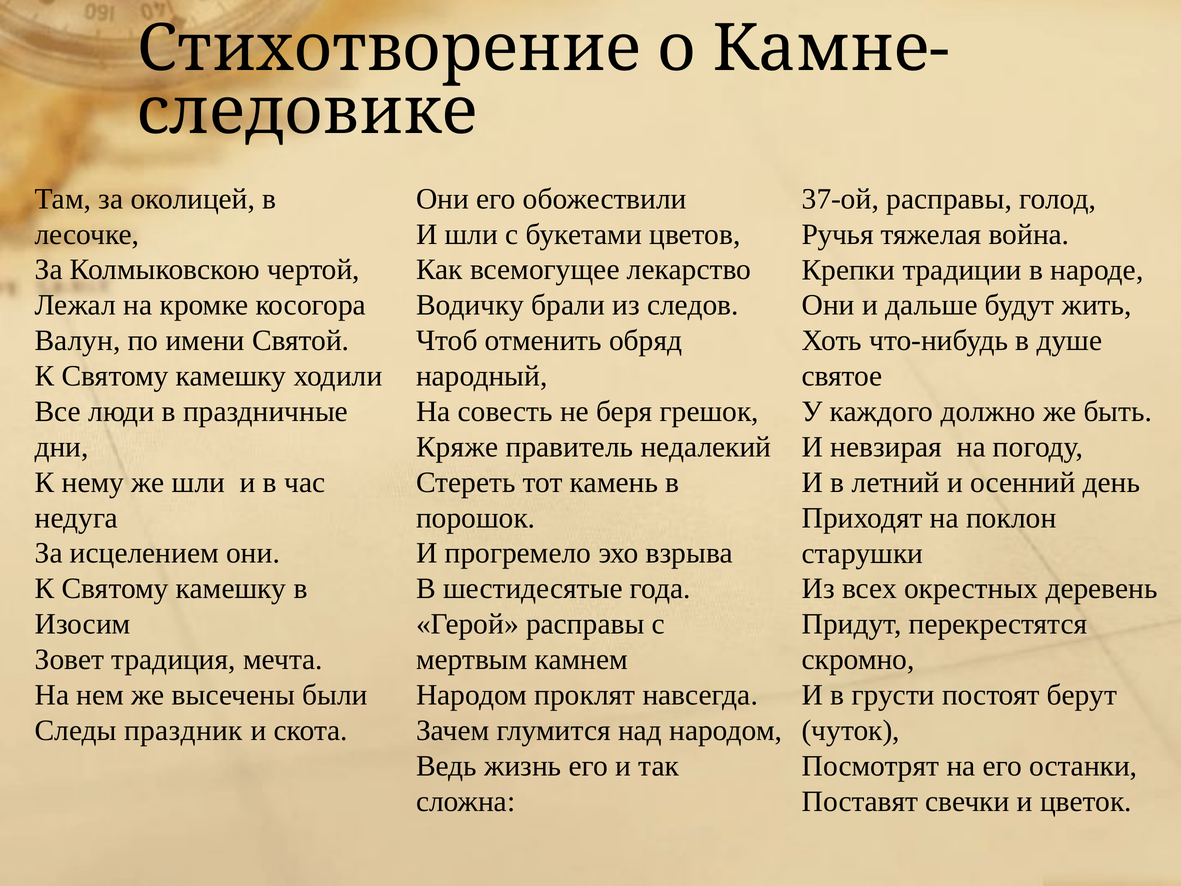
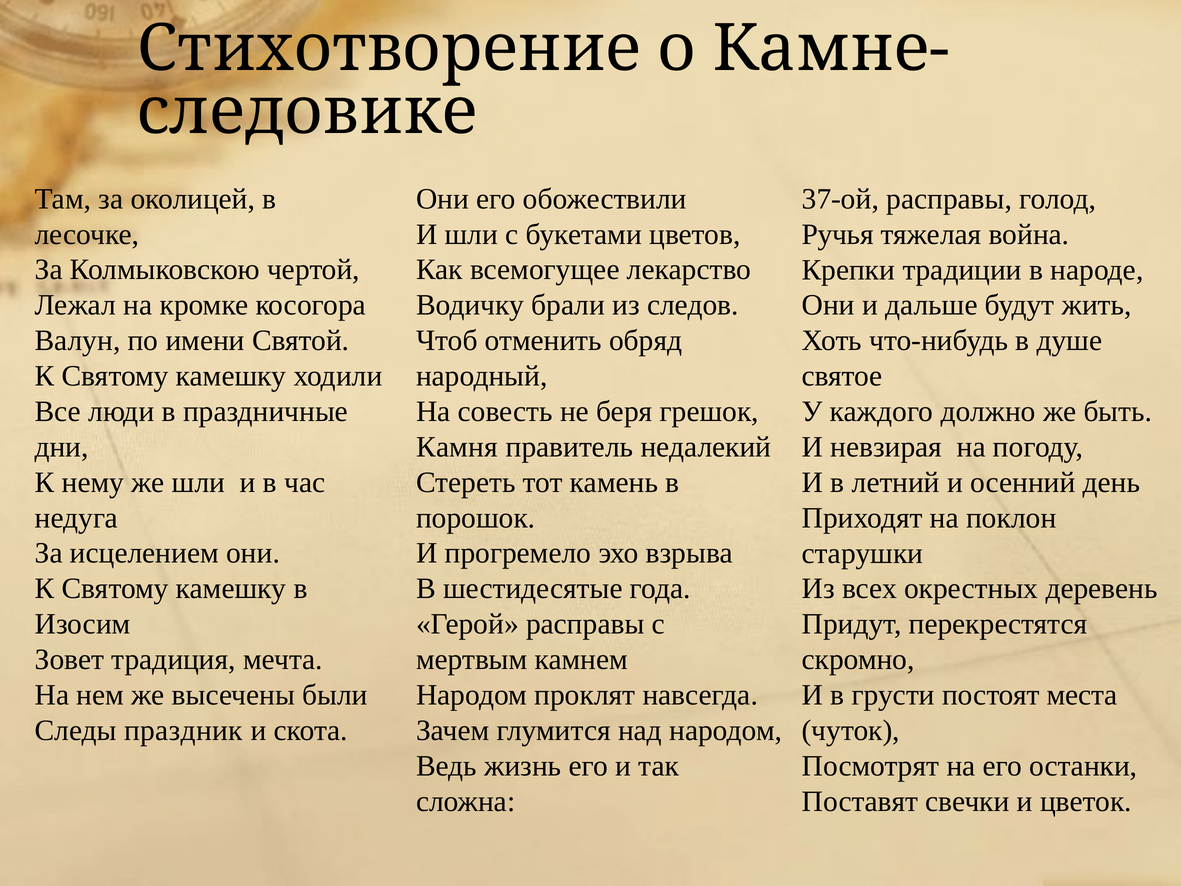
Кряже: Кряже -> Камня (457, 447)
берут: берут -> места (1082, 695)
